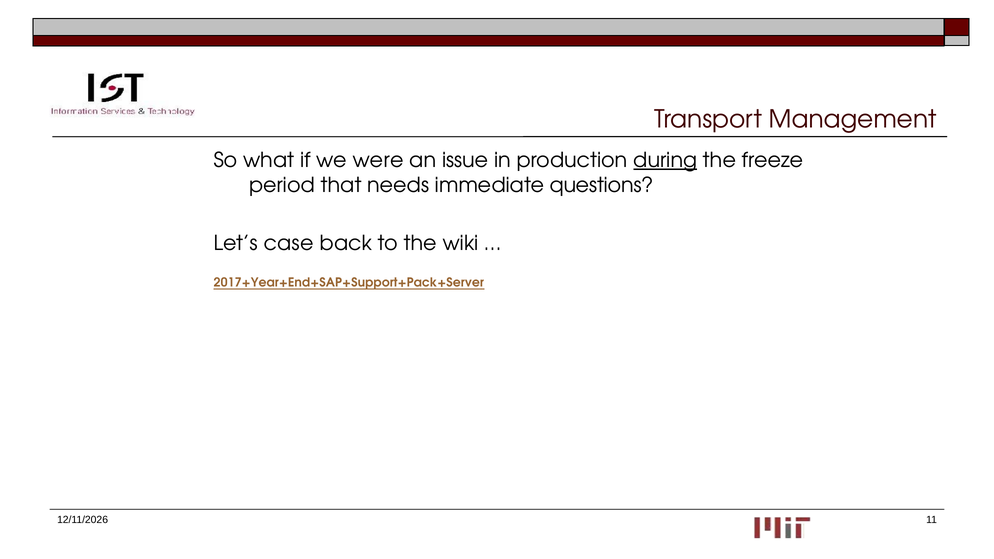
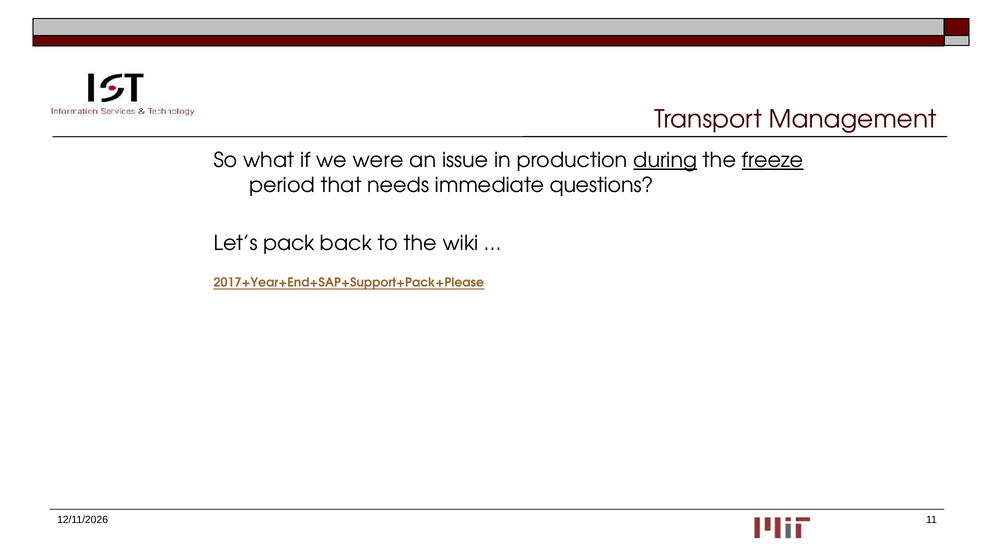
freeze underline: none -> present (773, 160)
case: case -> pack (289, 243)
2017+Year+End+SAP+Support+Pack+Server: 2017+Year+End+SAP+Support+Pack+Server -> 2017+Year+End+SAP+Support+Pack+Please (349, 283)
